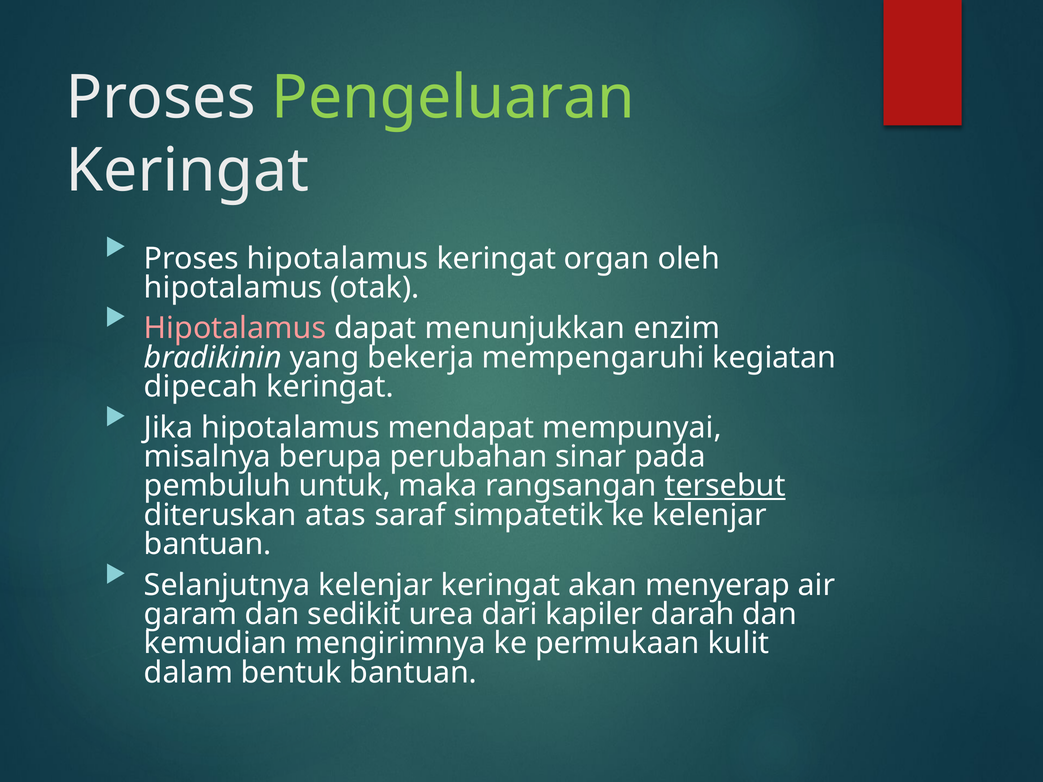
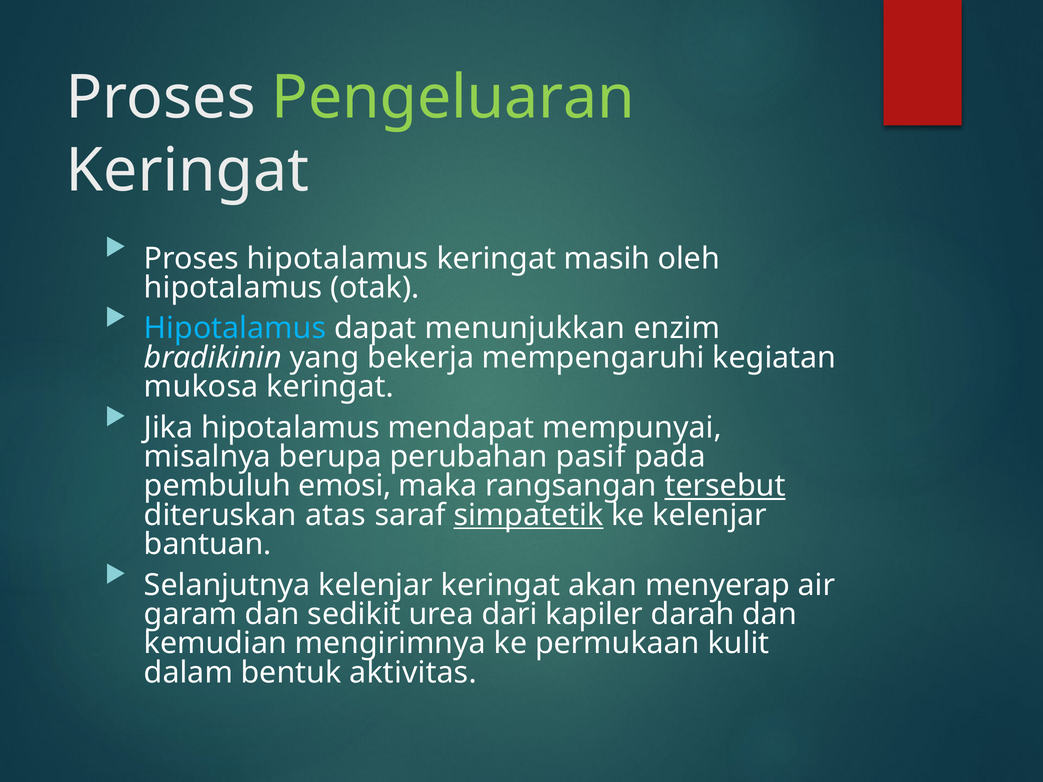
organ: organ -> masih (607, 259)
Hipotalamus colour: pink -> light blue (235, 329)
dipecah: dipecah -> mukosa (201, 387)
sinar: sinar -> pasif (591, 457)
untuk: untuk -> emosi (345, 486)
simpatetik underline: none -> present (528, 515)
bentuk bantuan: bantuan -> aktivitas (413, 673)
